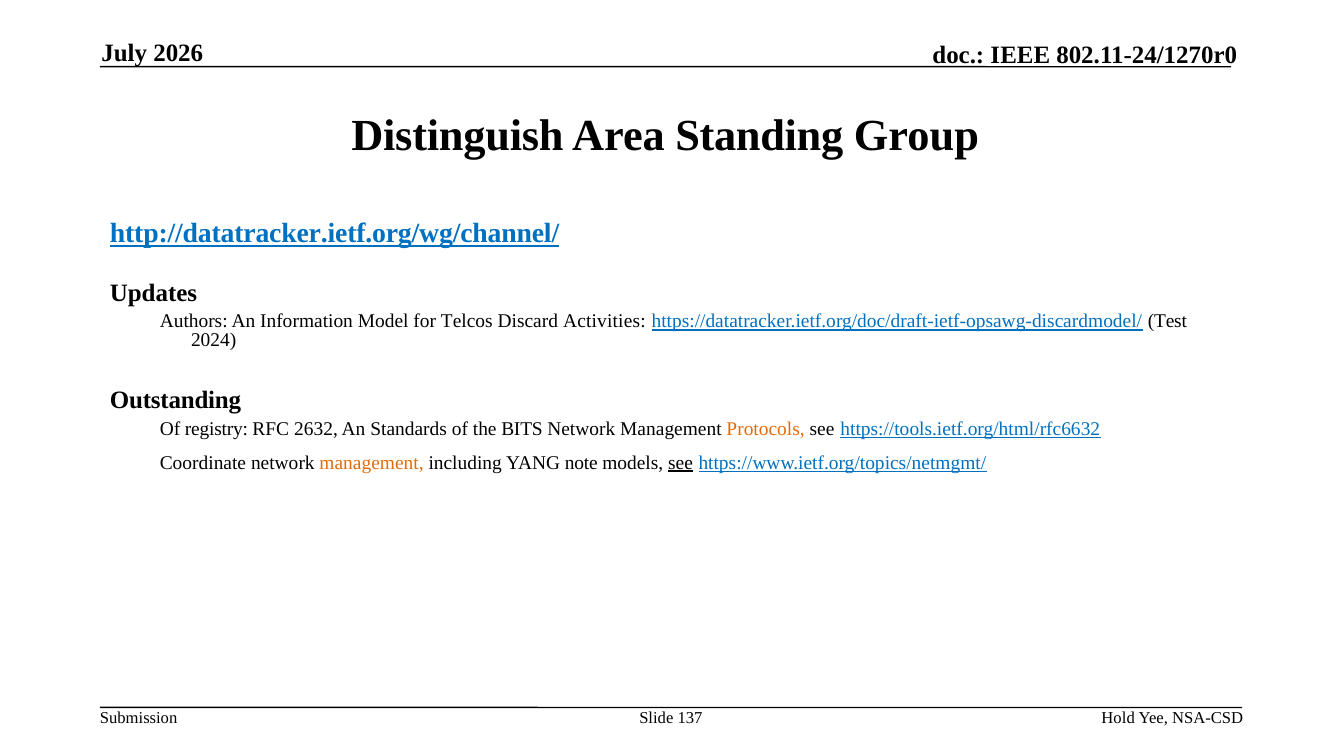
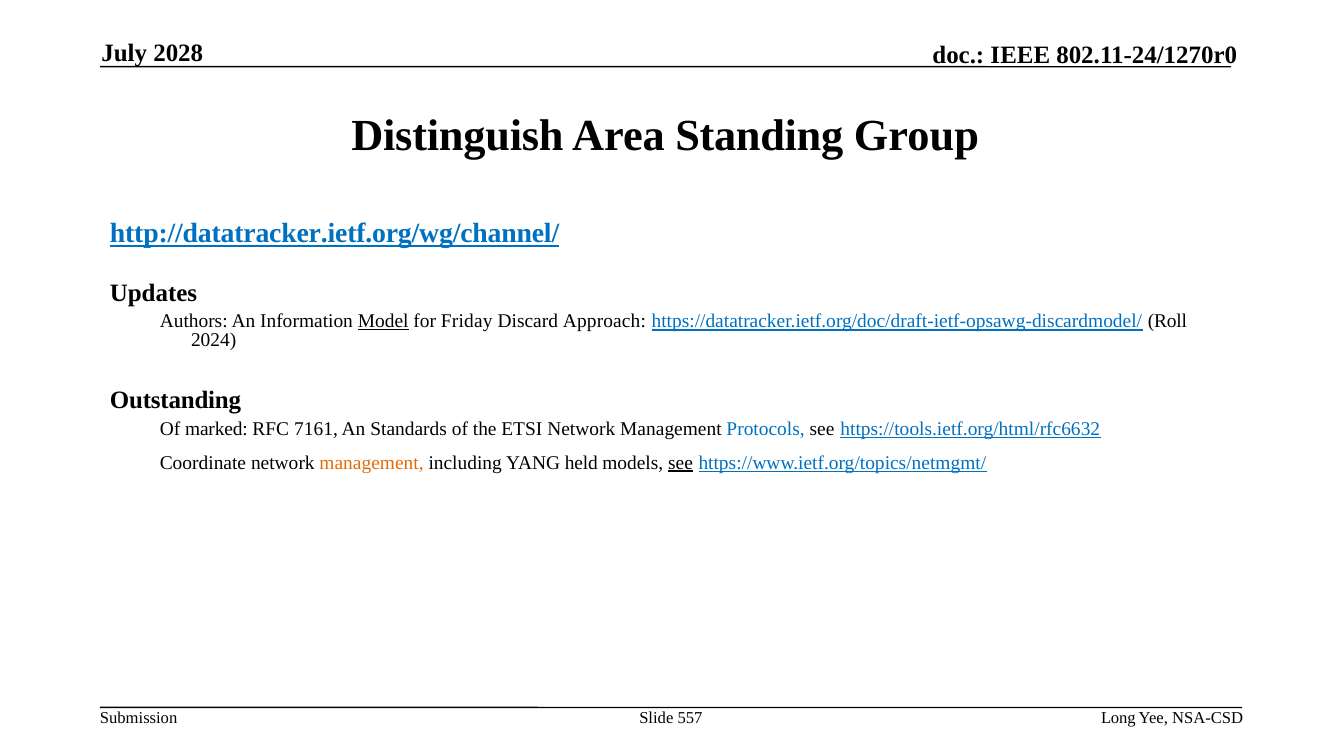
2026: 2026 -> 2028 (178, 53)
Model underline: none -> present (383, 321)
Telcos: Telcos -> Friday (467, 321)
Activities: Activities -> Approach (604, 321)
Test: Test -> Roll (1167, 321)
registry: registry -> marked (216, 429)
2632: 2632 -> 7161 (316, 429)
BITS: BITS -> ETSI (522, 429)
Protocols colour: orange -> blue (766, 429)
note: note -> held (581, 462)
137: 137 -> 557 (690, 718)
Hold: Hold -> Long (1118, 718)
